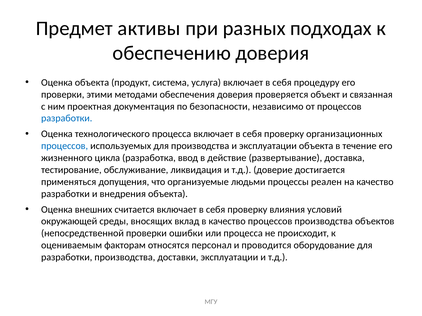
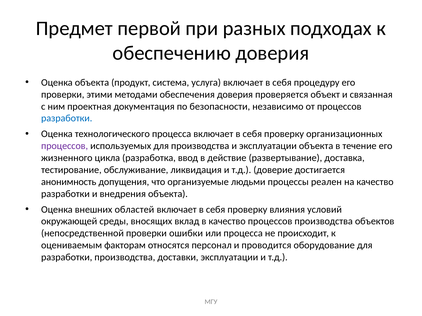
активы: активы -> первой (149, 29)
процессов colour: blue -> purple (65, 146)
применяться: применяться -> анонимность (69, 182)
считается: считается -> областей (134, 210)
